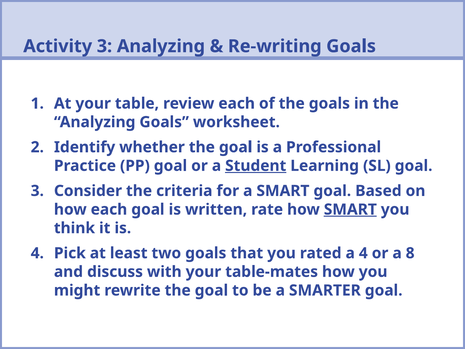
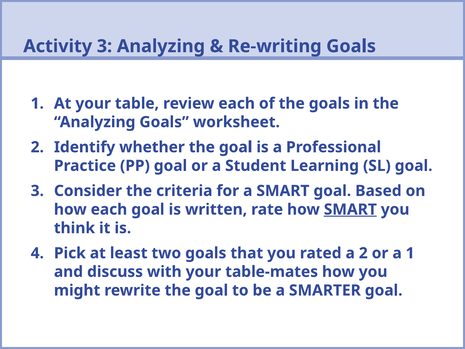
Student underline: present -> none (256, 166)
a 4: 4 -> 2 (363, 253)
a 8: 8 -> 1 (410, 253)
